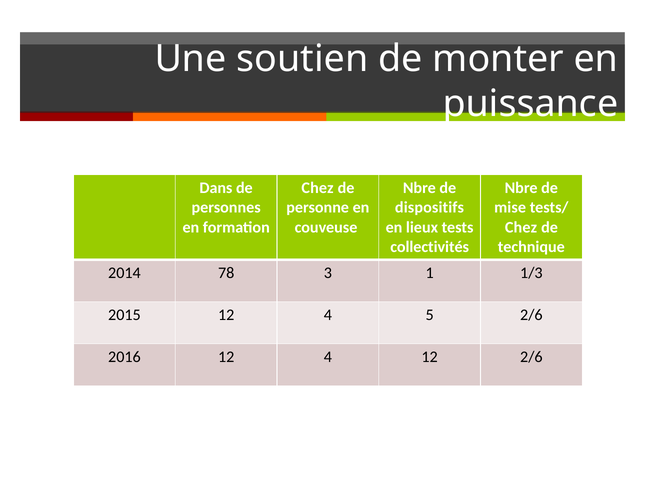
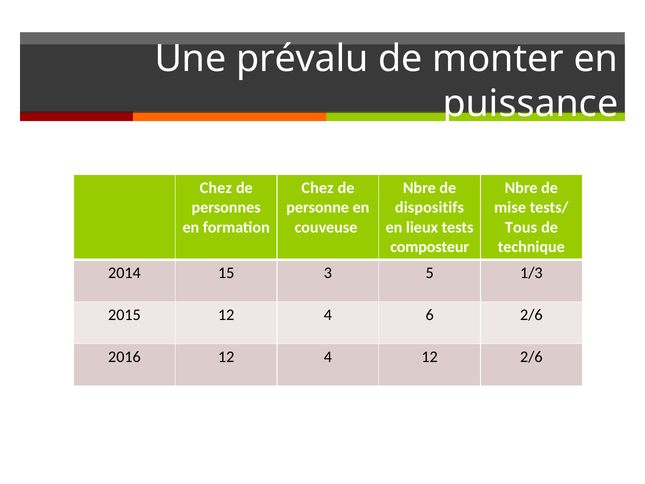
soutien: soutien -> prévalu (302, 59)
Dans: Dans -> Chez (216, 188)
Chez: Chez -> Tous (521, 227)
collectivités: collectivités -> composteur (430, 247)
78: 78 -> 15 (226, 273)
1: 1 -> 5 (430, 273)
5: 5 -> 6 (430, 315)
